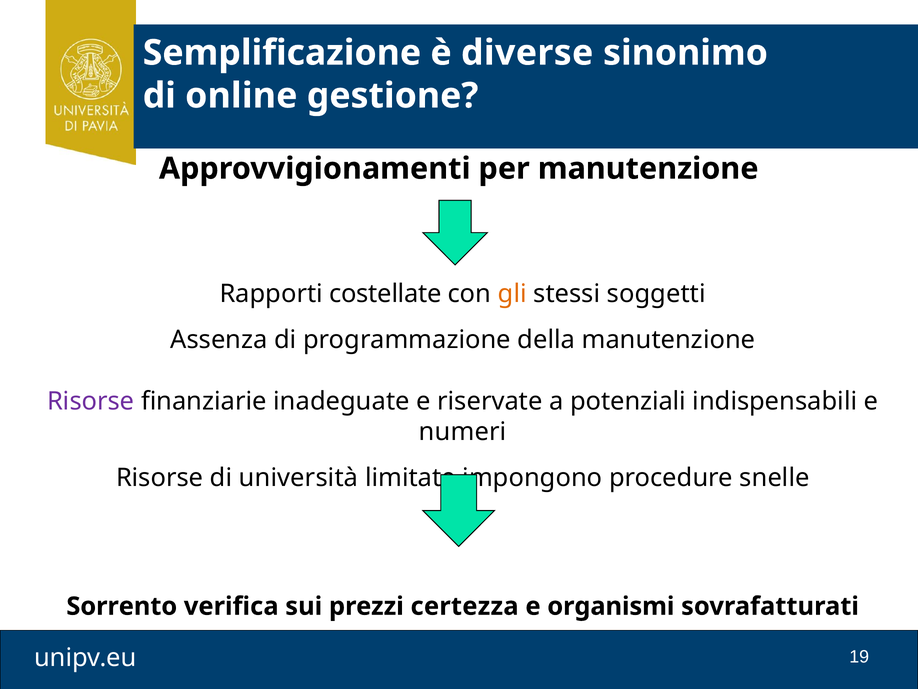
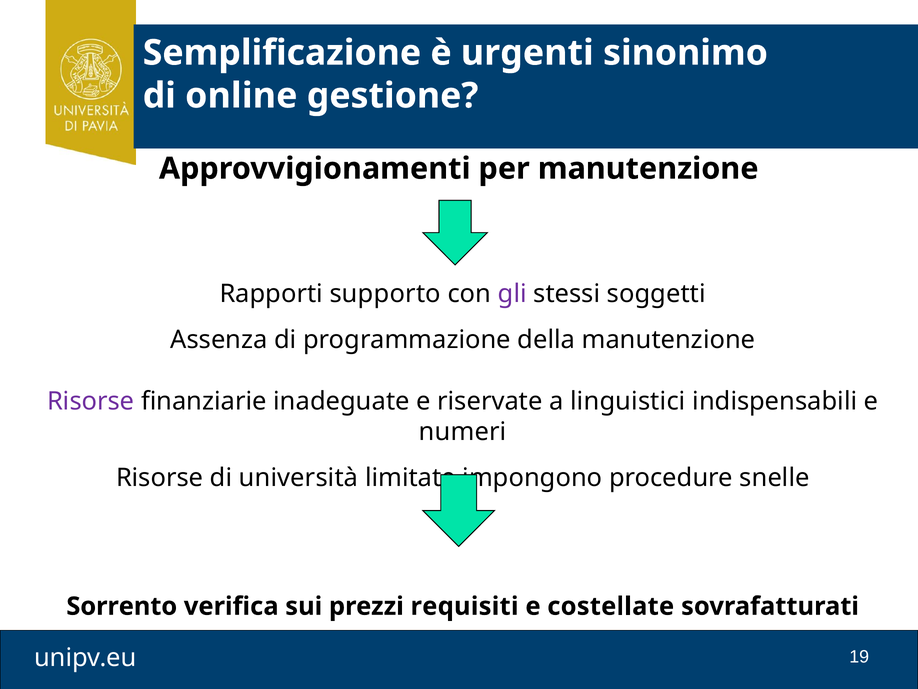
diverse: diverse -> urgenti (527, 53)
costellate: costellate -> supporto (385, 294)
gli colour: orange -> purple (512, 294)
potenziali: potenziali -> linguistici (628, 401)
certezza: certezza -> requisiti (465, 606)
organismi: organismi -> costellate (611, 606)
